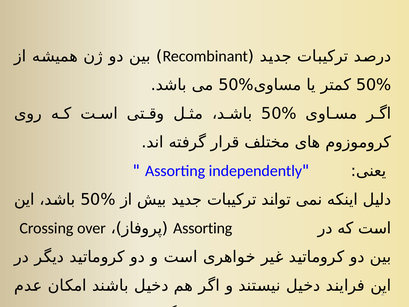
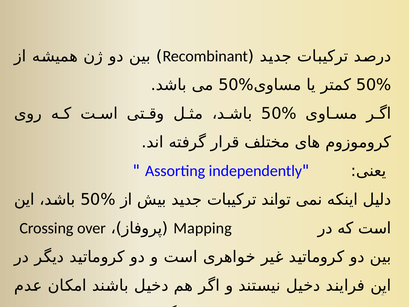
Assorting: Assorting -> Mapping (203, 228)
